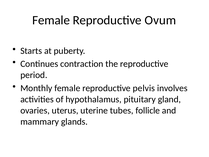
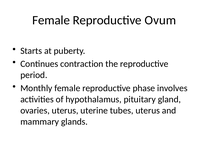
pelvis: pelvis -> phase (144, 88)
tubes follicle: follicle -> uterus (148, 110)
